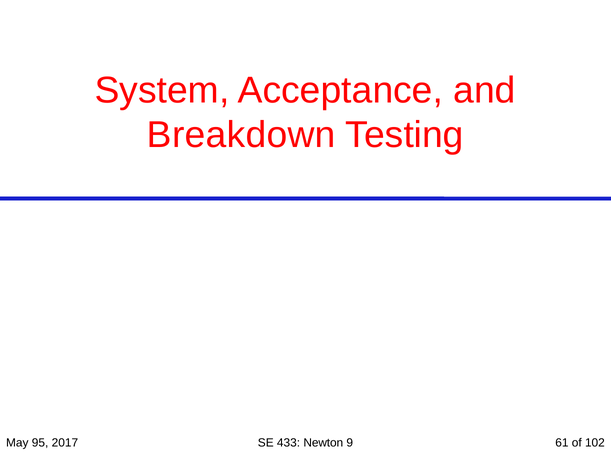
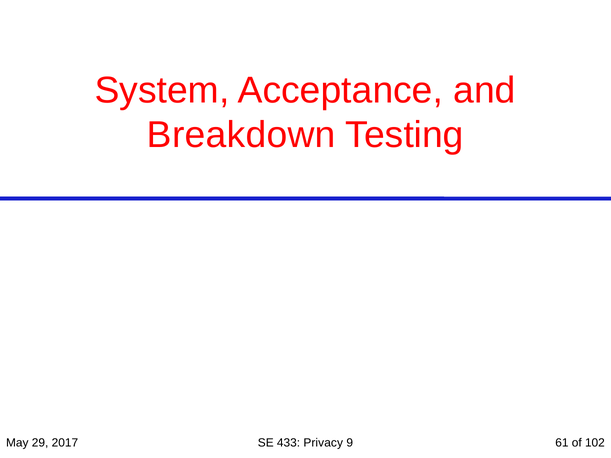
95: 95 -> 29 (40, 443)
Newton: Newton -> Privacy (323, 443)
